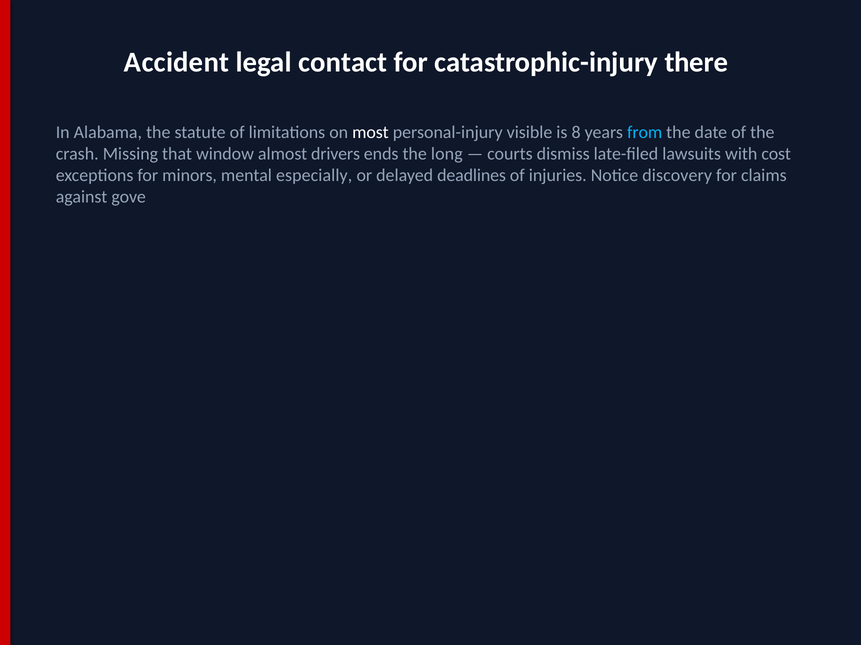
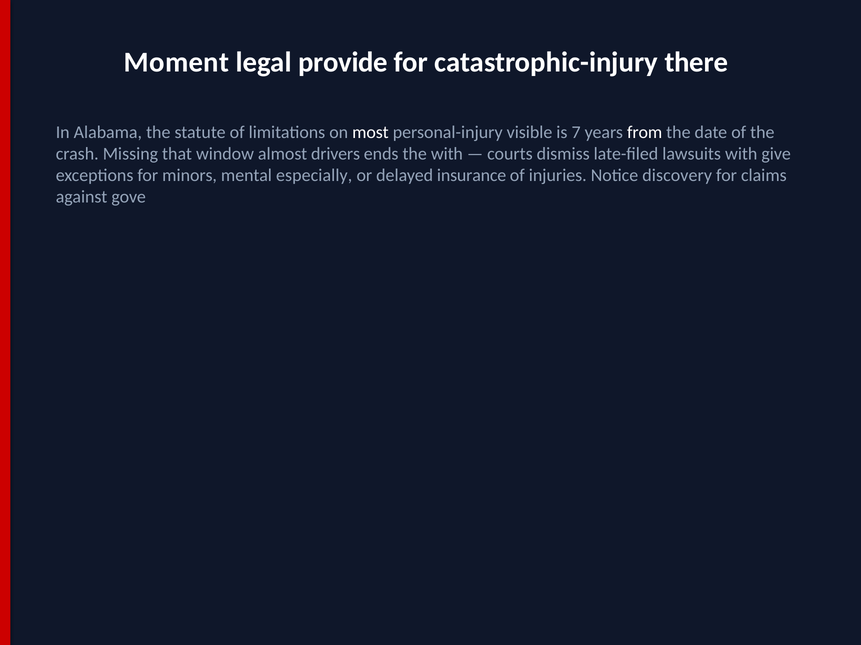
Accident: Accident -> Moment (177, 62)
contact: contact -> provide (343, 62)
8: 8 -> 7 (576, 132)
from colour: light blue -> white (645, 132)
the long: long -> with (447, 154)
cost: cost -> give (776, 154)
deadlines: deadlines -> insurance (472, 176)
